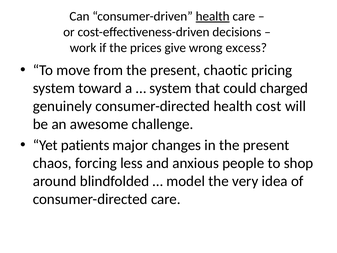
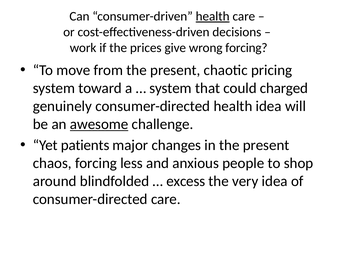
wrong excess: excess -> forcing (246, 48)
health cost: cost -> idea (269, 106)
awesome underline: none -> present (99, 124)
model: model -> excess (186, 181)
